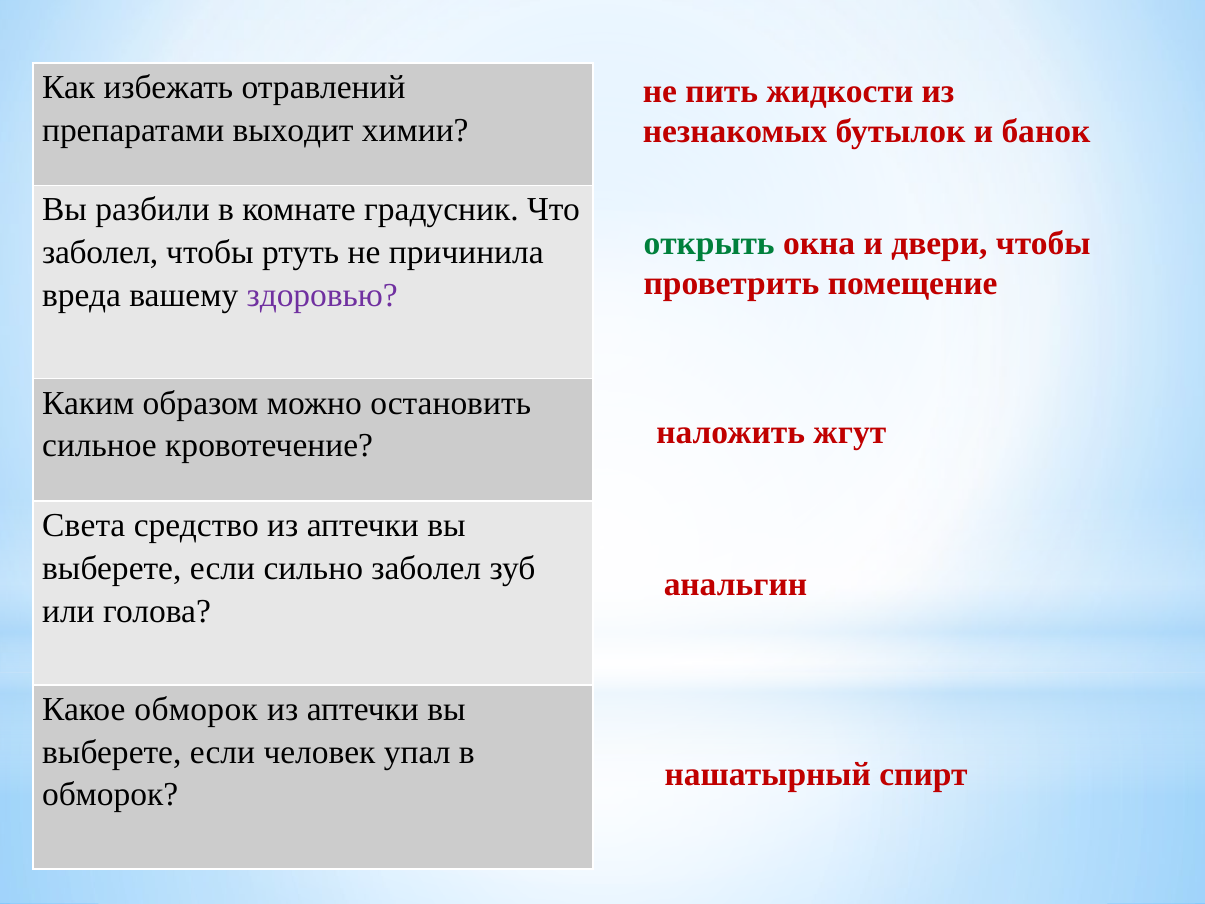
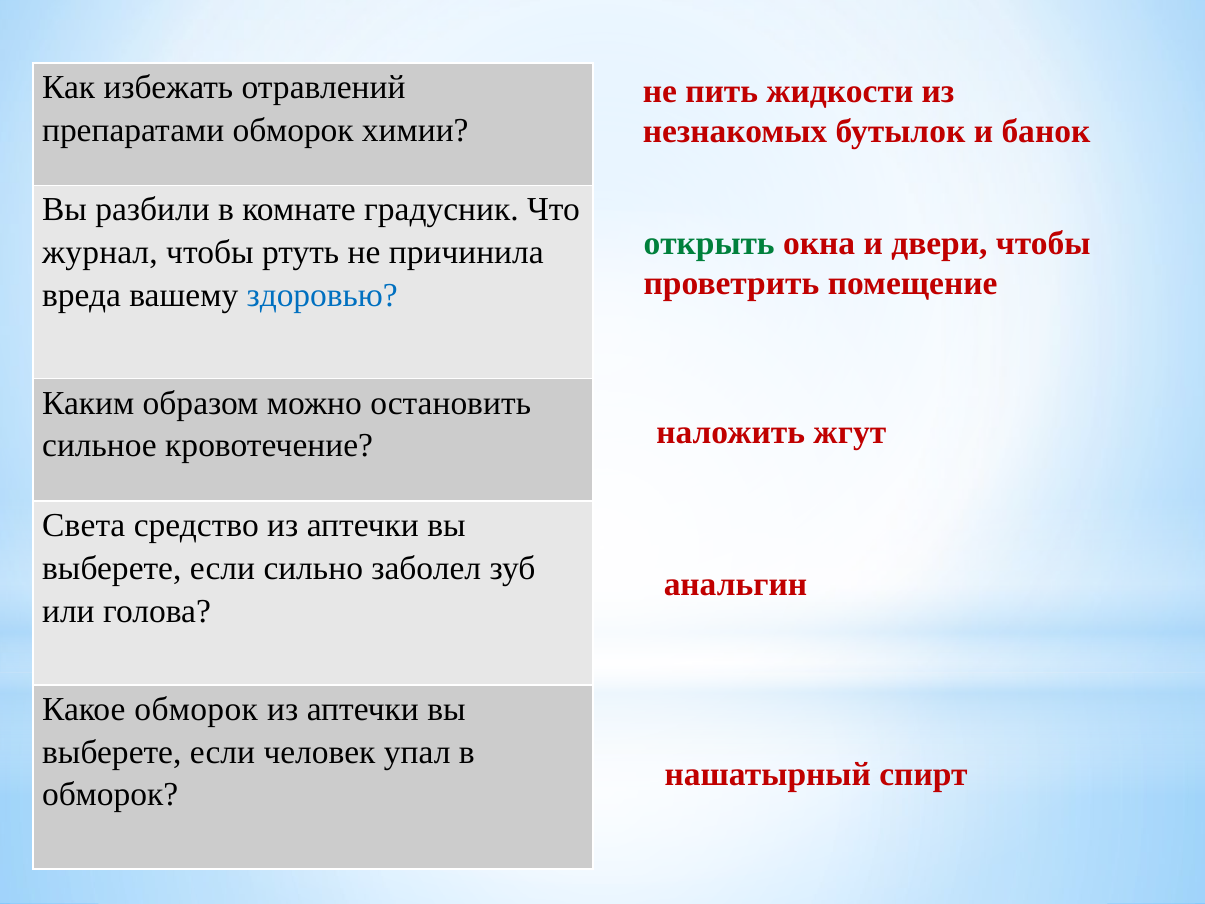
препаратами выходит: выходит -> обморок (293, 130)
заболел: заболел -> журнал (100, 252)
здоровью colour: purple -> blue (322, 295)
